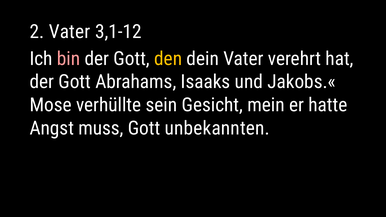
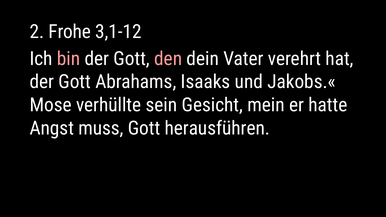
2 Vater: Vater -> Frohe (70, 32)
den colour: yellow -> pink (168, 59)
unbekannten: unbekannten -> herausführen (217, 128)
